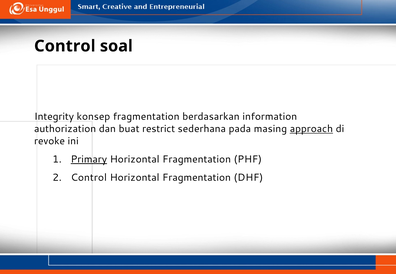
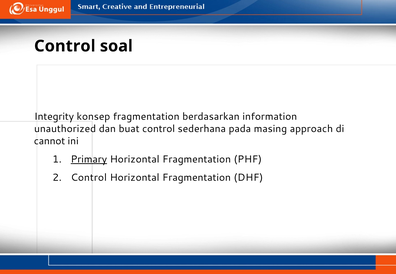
authorization: authorization -> unauthorized (65, 129)
buat restrict: restrict -> control (159, 129)
approach underline: present -> none (311, 129)
revoke: revoke -> cannot (50, 141)
